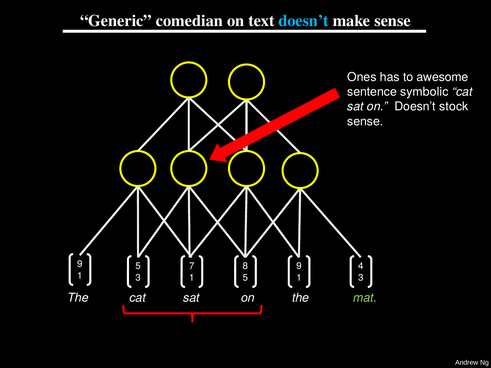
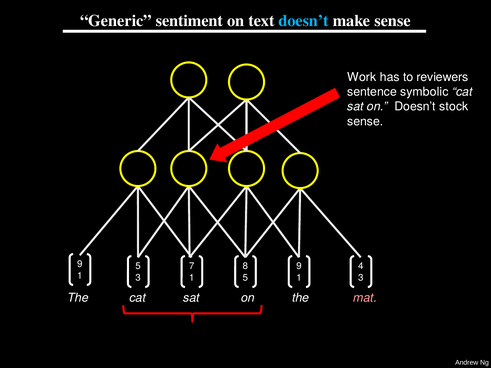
comedian: comedian -> sentiment (189, 21)
Ones: Ones -> Work (362, 77)
awesome: awesome -> reviewers (442, 77)
mat colour: light green -> pink (365, 298)
